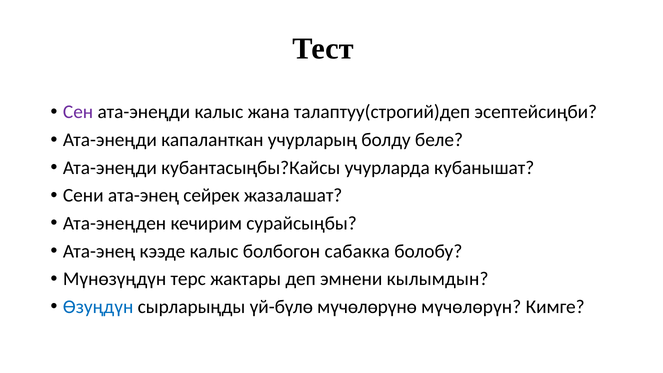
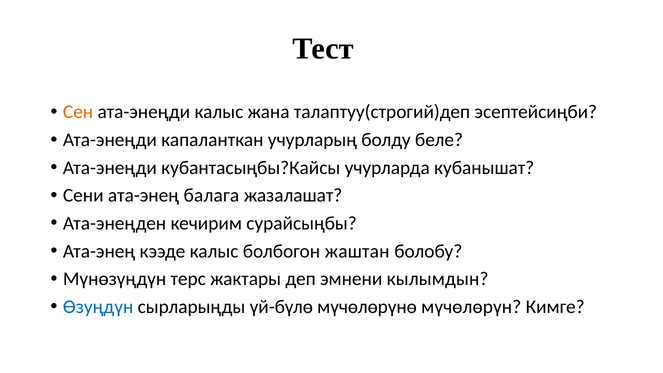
Сен colour: purple -> orange (78, 112)
сейрек: сейрек -> балага (211, 195)
сабакка: сабакка -> жаштан (357, 251)
